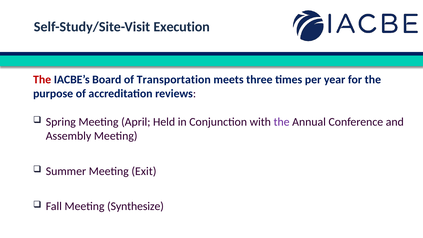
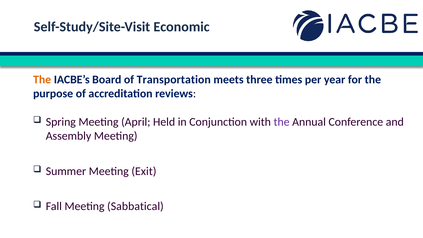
Execution: Execution -> Economic (182, 27)
The colour: red -> orange (42, 79)
Synthesize: Synthesize -> Sabbatical (135, 206)
